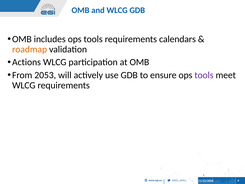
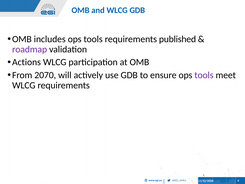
calendars: calendars -> published (177, 39)
roadmap colour: orange -> purple (30, 49)
2053: 2053 -> 2070 (45, 75)
